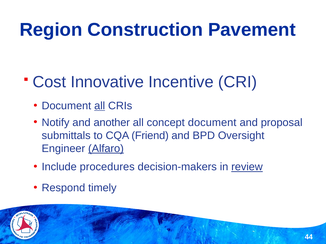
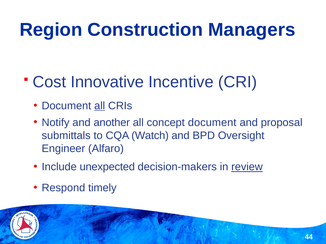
Pavement: Pavement -> Managers (252, 30)
Friend: Friend -> Watch (150, 136)
Alfaro underline: present -> none (106, 149)
procedures: procedures -> unexpected (107, 167)
